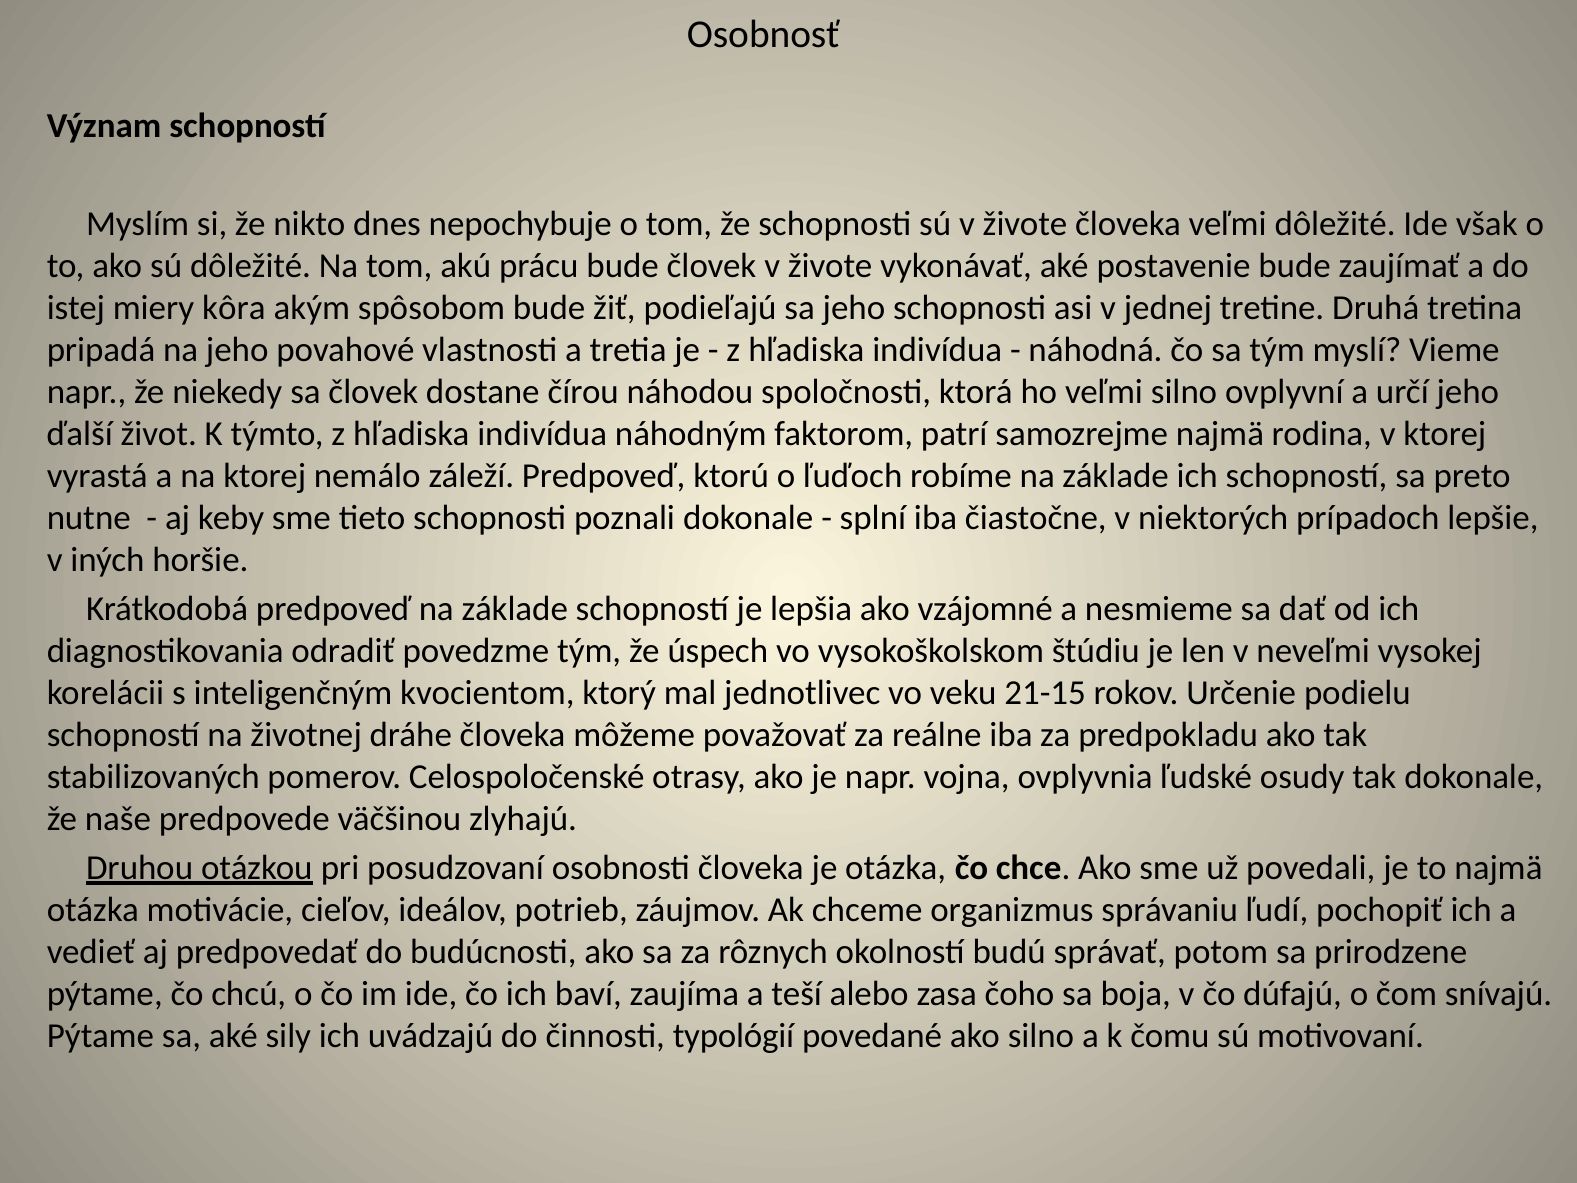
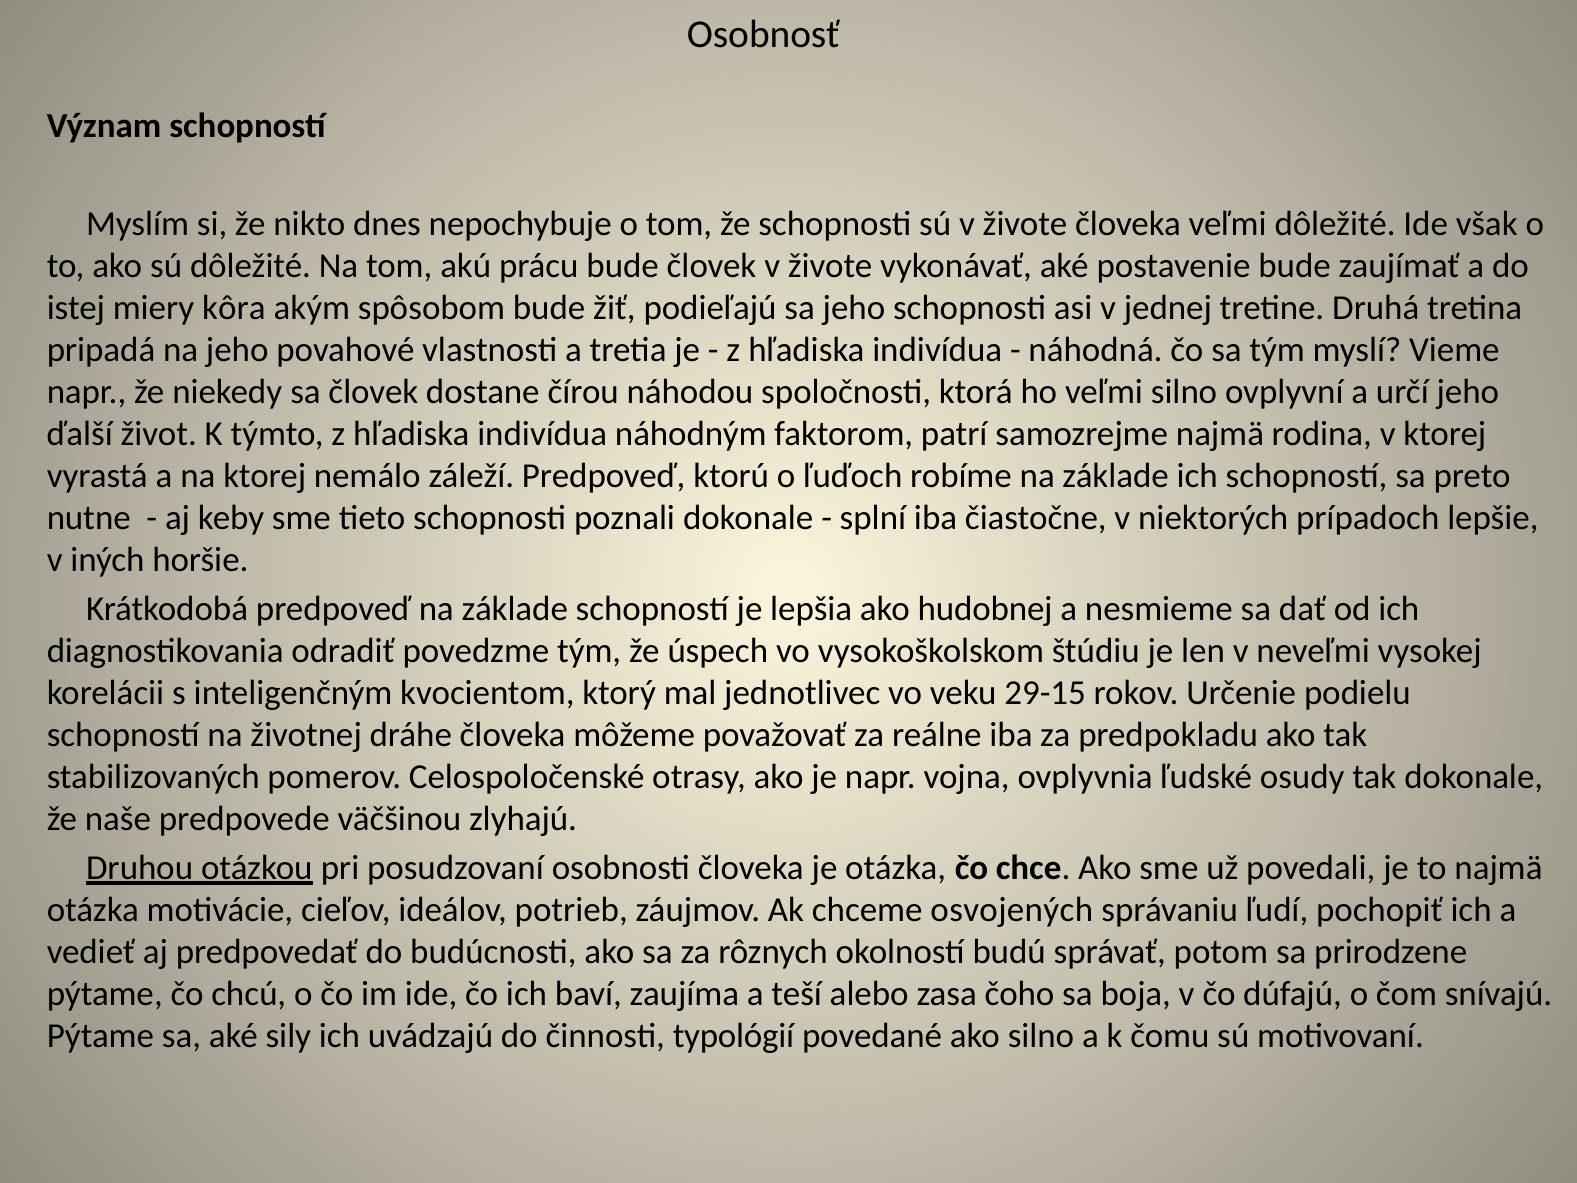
vzájomné: vzájomné -> hudobnej (985, 609)
21-15: 21-15 -> 29-15 (1045, 693)
organizmus: organizmus -> osvojených (1012, 909)
